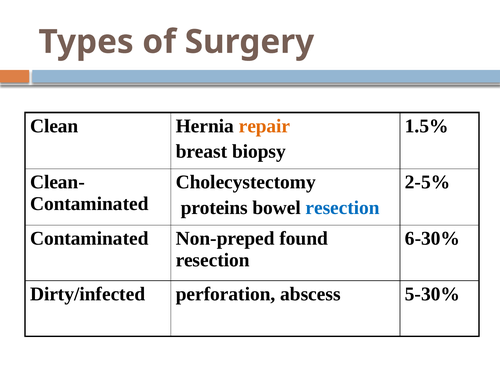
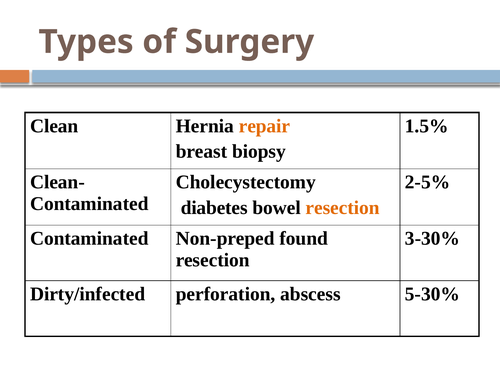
proteins: proteins -> diabetes (214, 208)
resection colour: blue -> orange (343, 208)
6-30%: 6-30% -> 3-30% (432, 239)
